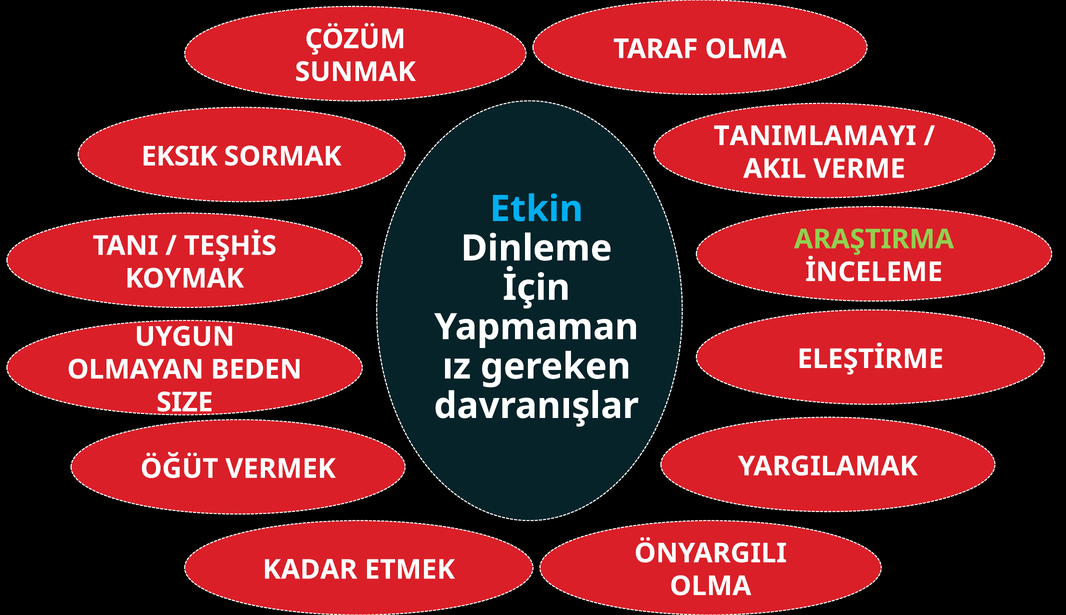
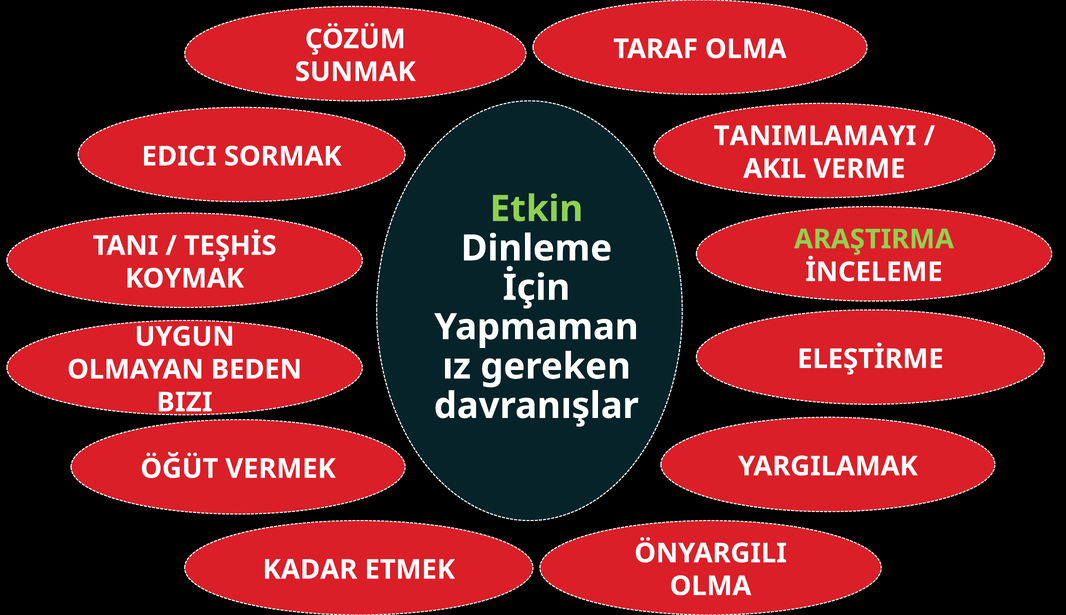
EKSIK: EKSIK -> EDICI (179, 156)
Etkin colour: light blue -> light green (536, 209)
SIZE: SIZE -> BIZI (185, 403)
